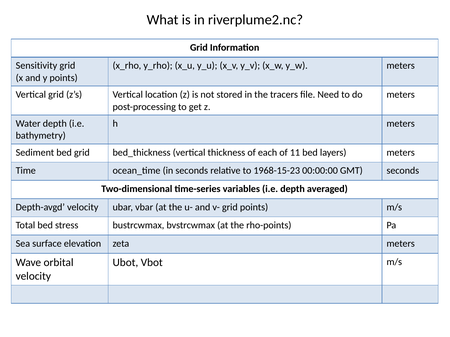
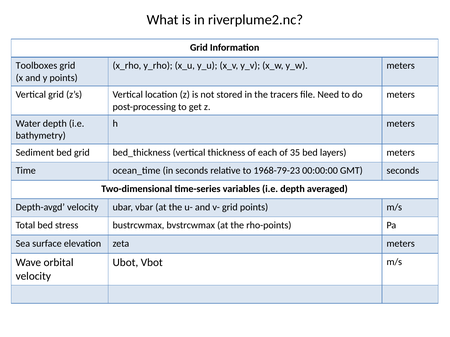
Sensitivity: Sensitivity -> Toolboxes (36, 66)
11: 11 -> 35 (295, 153)
1968-15-23: 1968-15-23 -> 1968-79-23 (277, 171)
